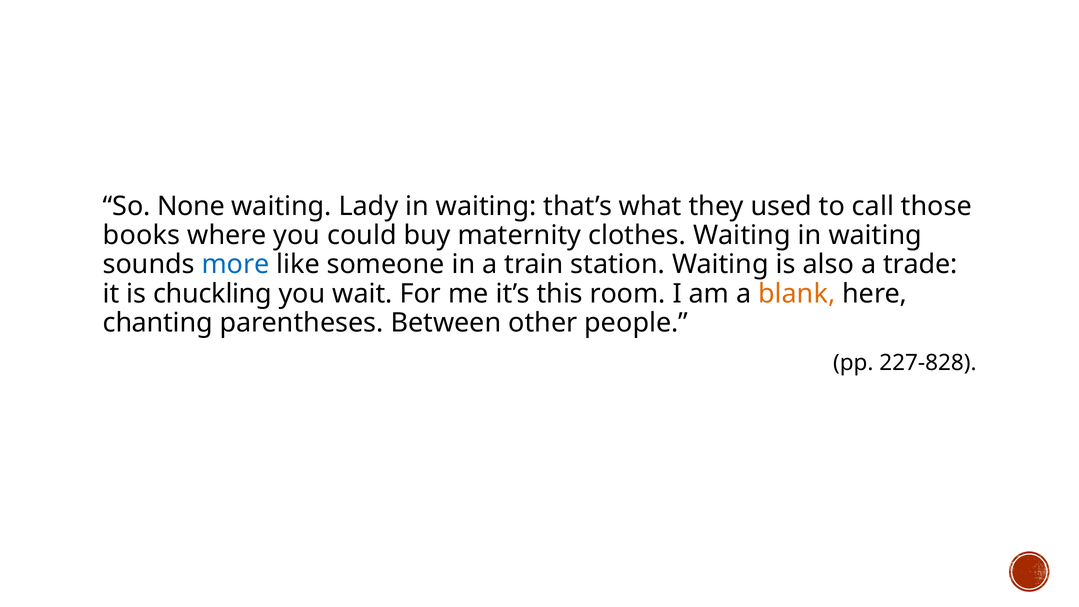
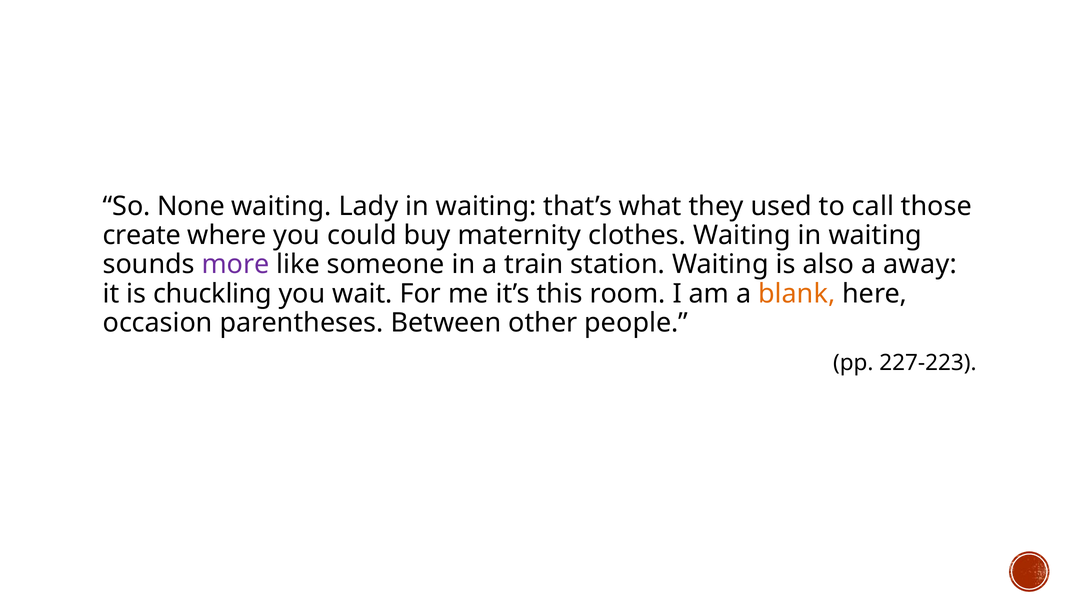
books: books -> create (142, 235)
more colour: blue -> purple (236, 264)
trade: trade -> away (920, 264)
chanting: chanting -> occasion (158, 323)
227-828: 227-828 -> 227-223 (928, 363)
